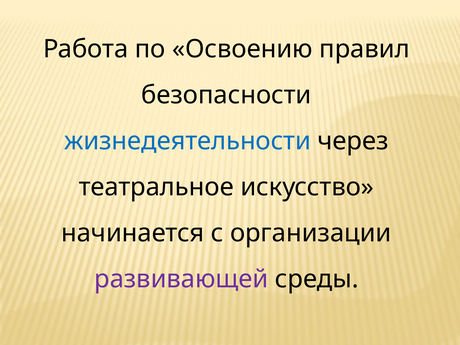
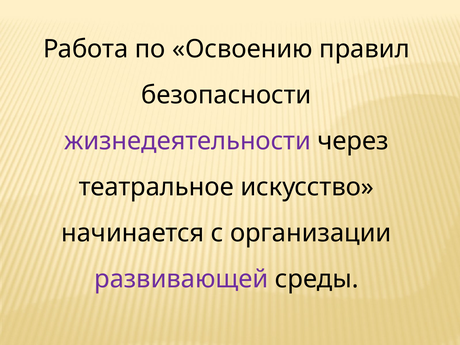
жизнедеятельности colour: blue -> purple (188, 141)
